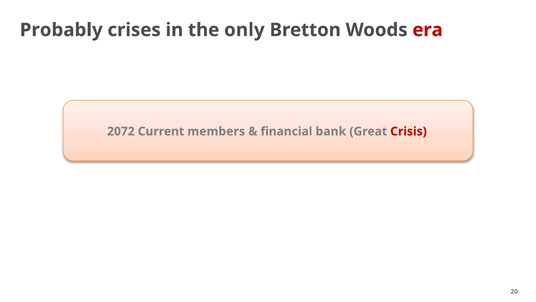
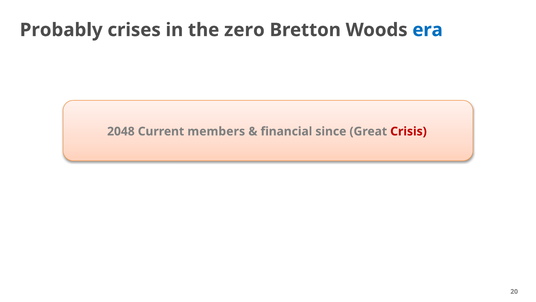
only: only -> zero (244, 30)
era colour: red -> blue (428, 30)
2072: 2072 -> 2048 (121, 131)
bank: bank -> since (331, 131)
